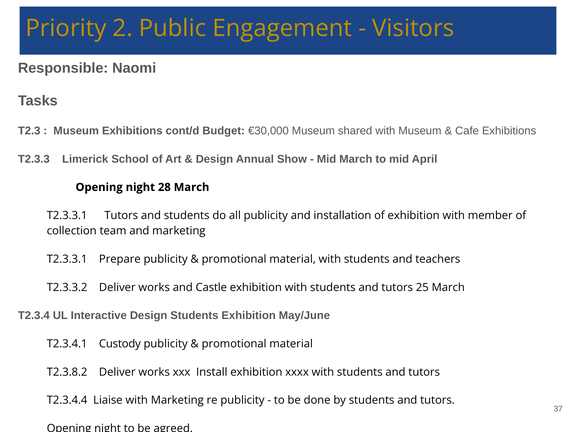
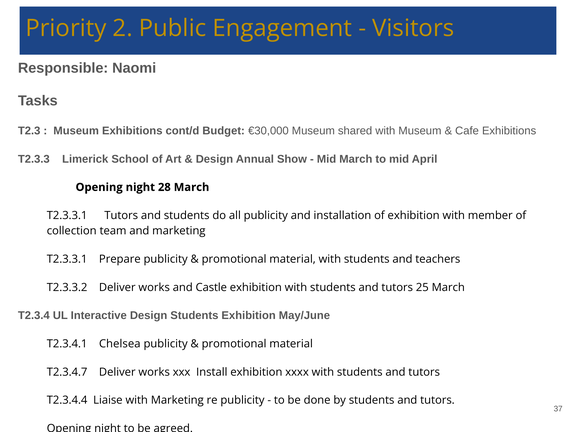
Custody: Custody -> Chelsea (120, 344)
T2.3.8.2: T2.3.8.2 -> T2.3.4.7 (67, 372)
